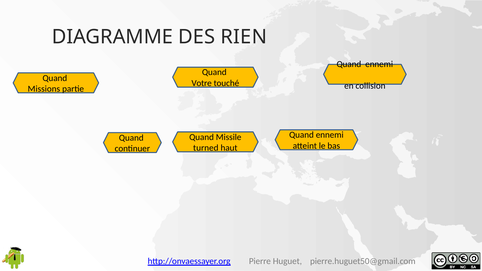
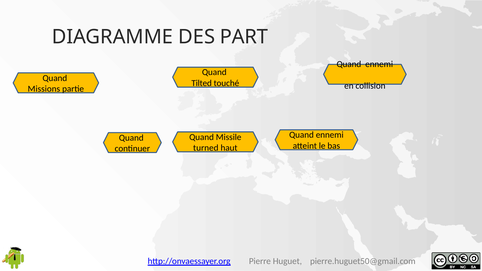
RIEN: RIEN -> PART (244, 37)
Votre: Votre -> Tilted (202, 83)
